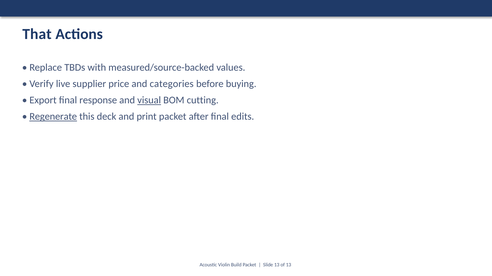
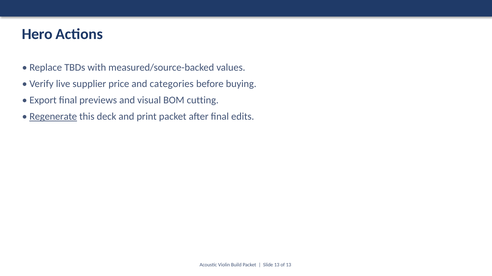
That: That -> Hero (37, 34)
response: response -> previews (98, 101)
visual underline: present -> none (149, 101)
